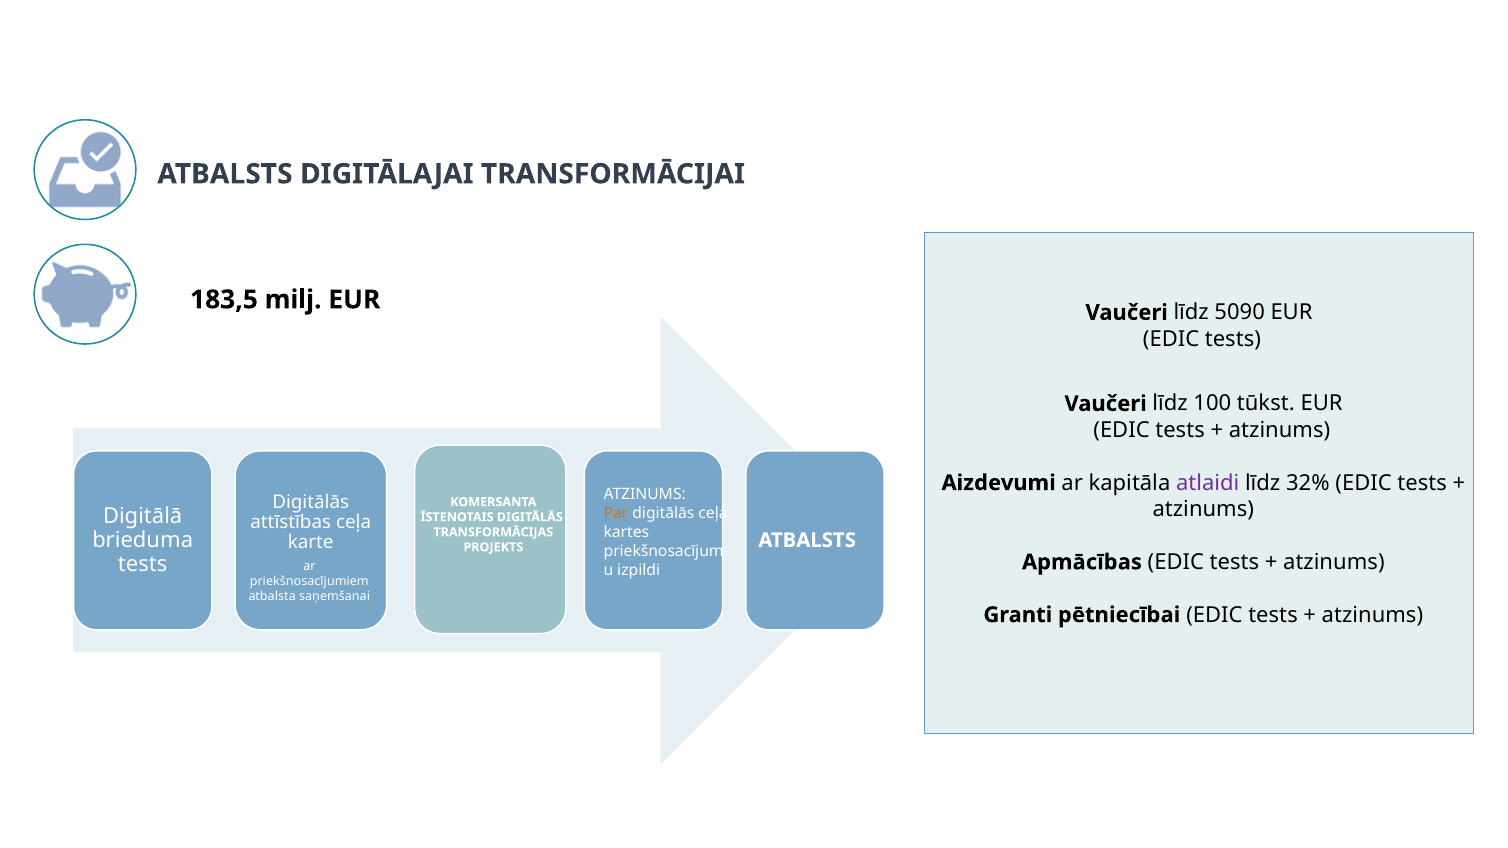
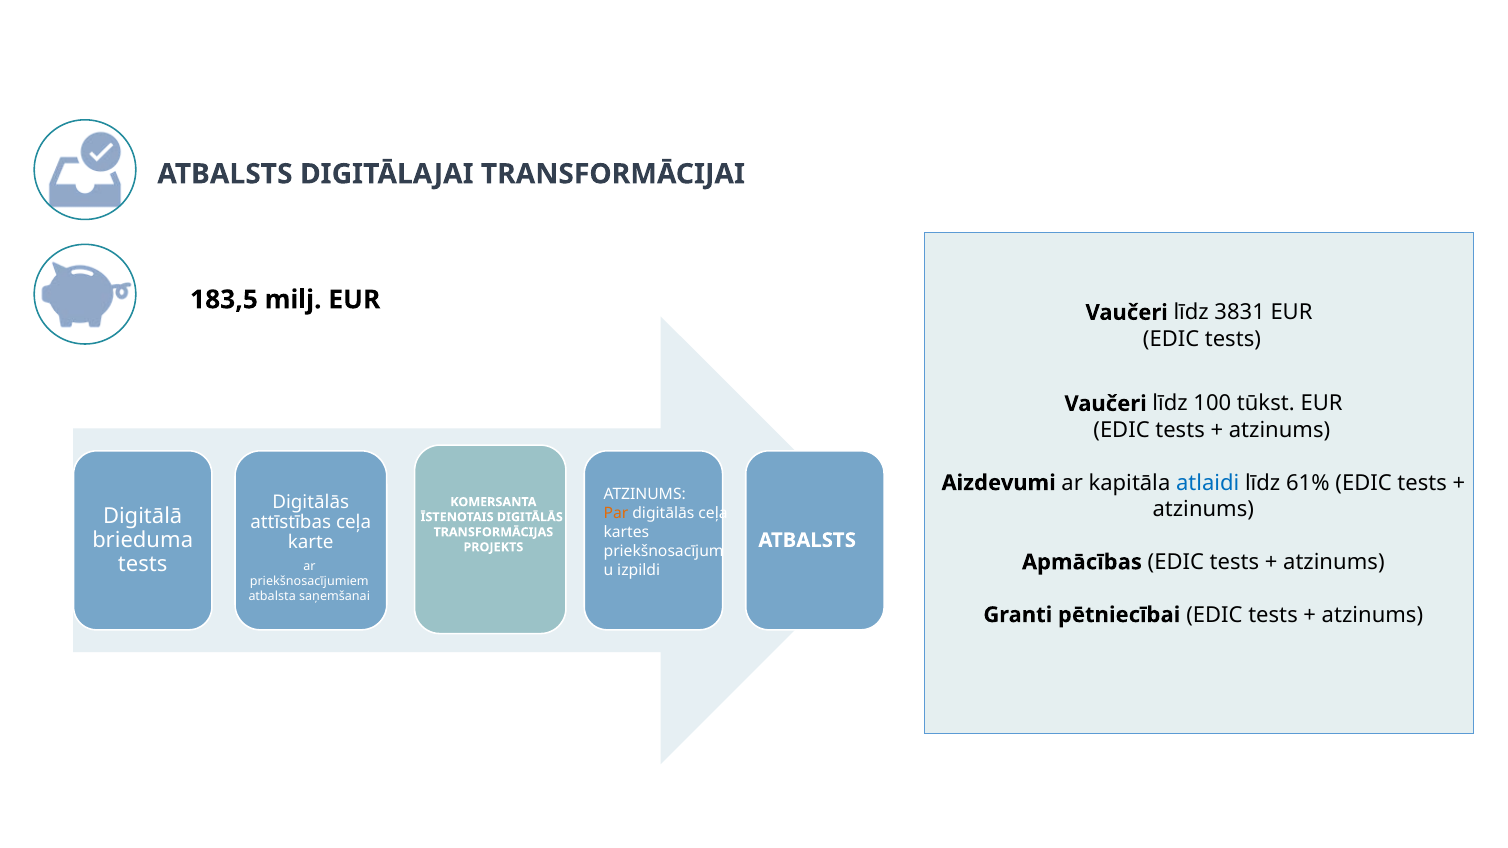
5090: 5090 -> 3831 (1240, 313)
atlaidi colour: purple -> blue (1208, 483)
32%: 32% -> 61% (1308, 483)
